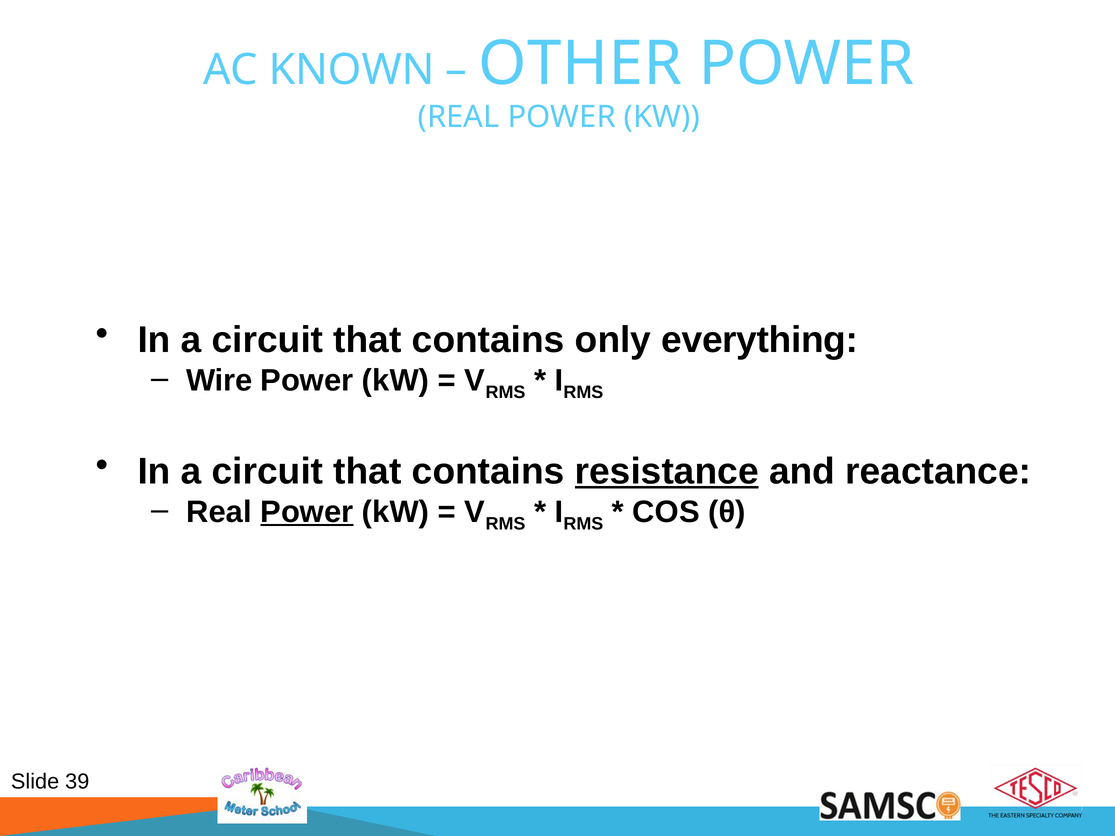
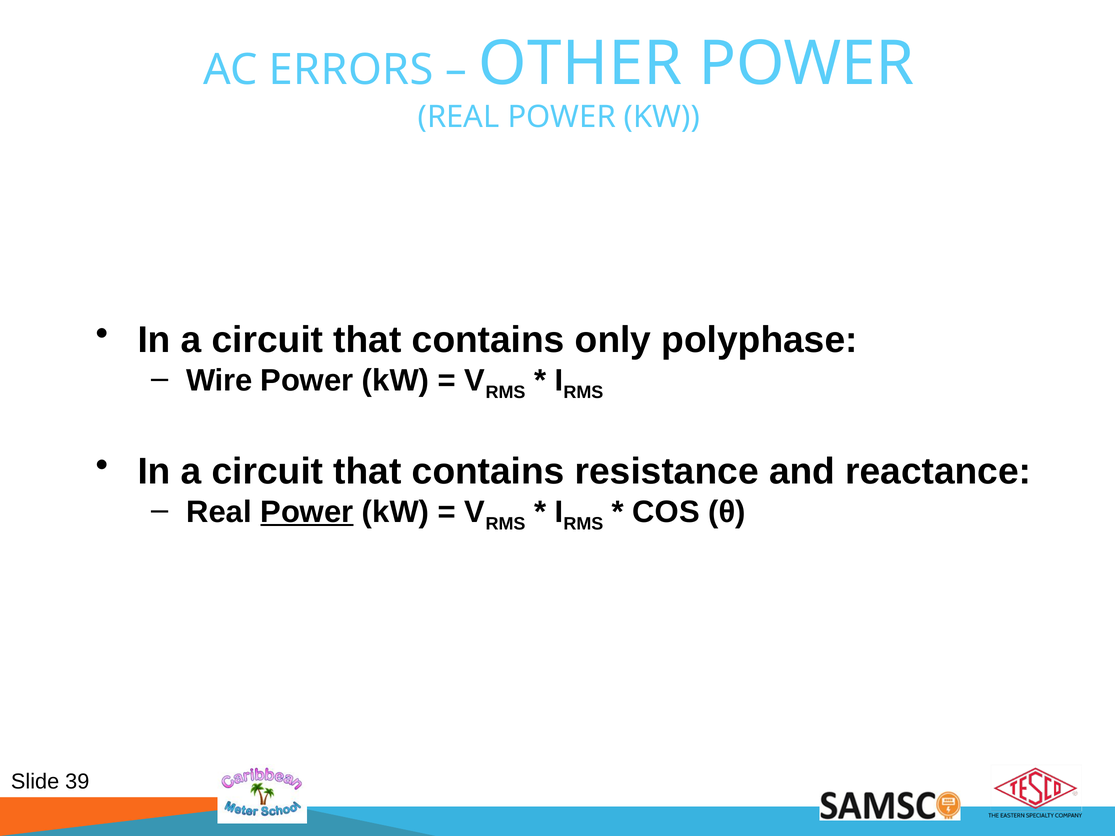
KNOWN: KNOWN -> ERRORS (351, 70)
everything: everything -> polyphase (760, 340)
resistance underline: present -> none (667, 471)
